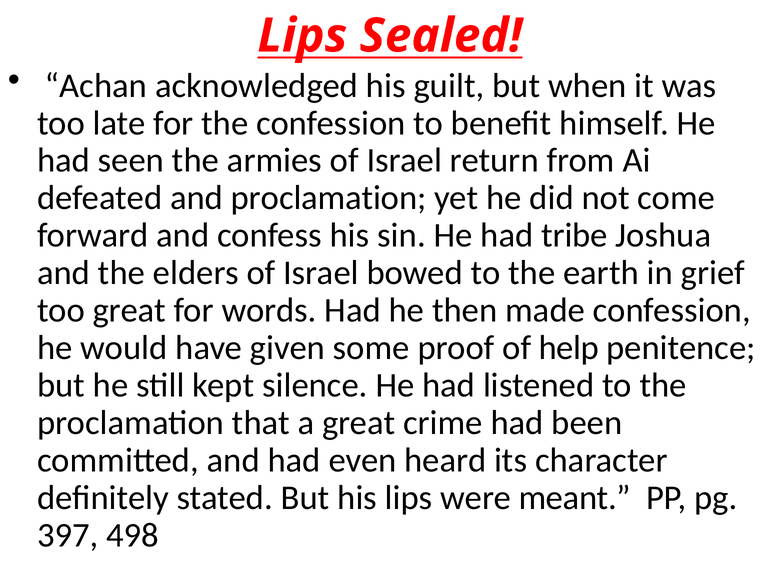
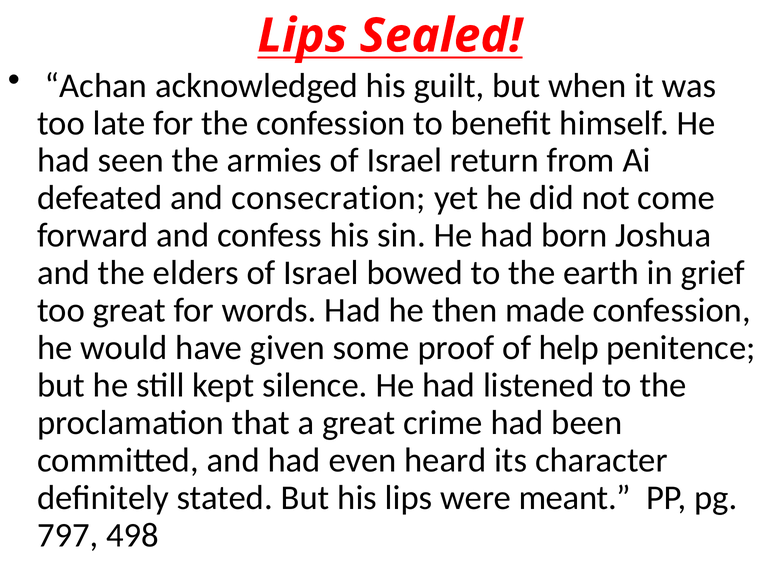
and proclamation: proclamation -> consecration (328, 198)
tribe: tribe -> born (574, 235)
397: 397 -> 797 (68, 535)
